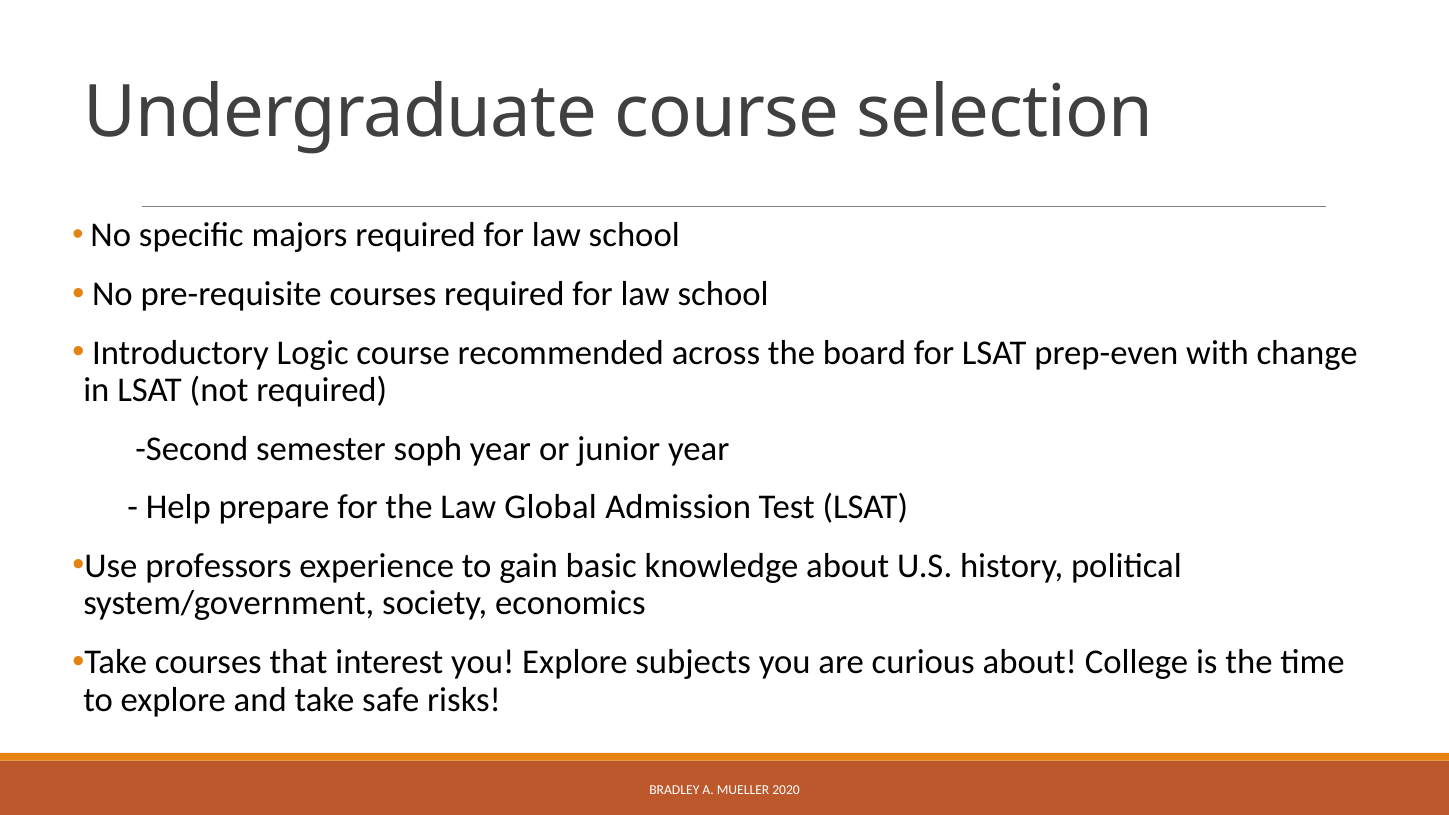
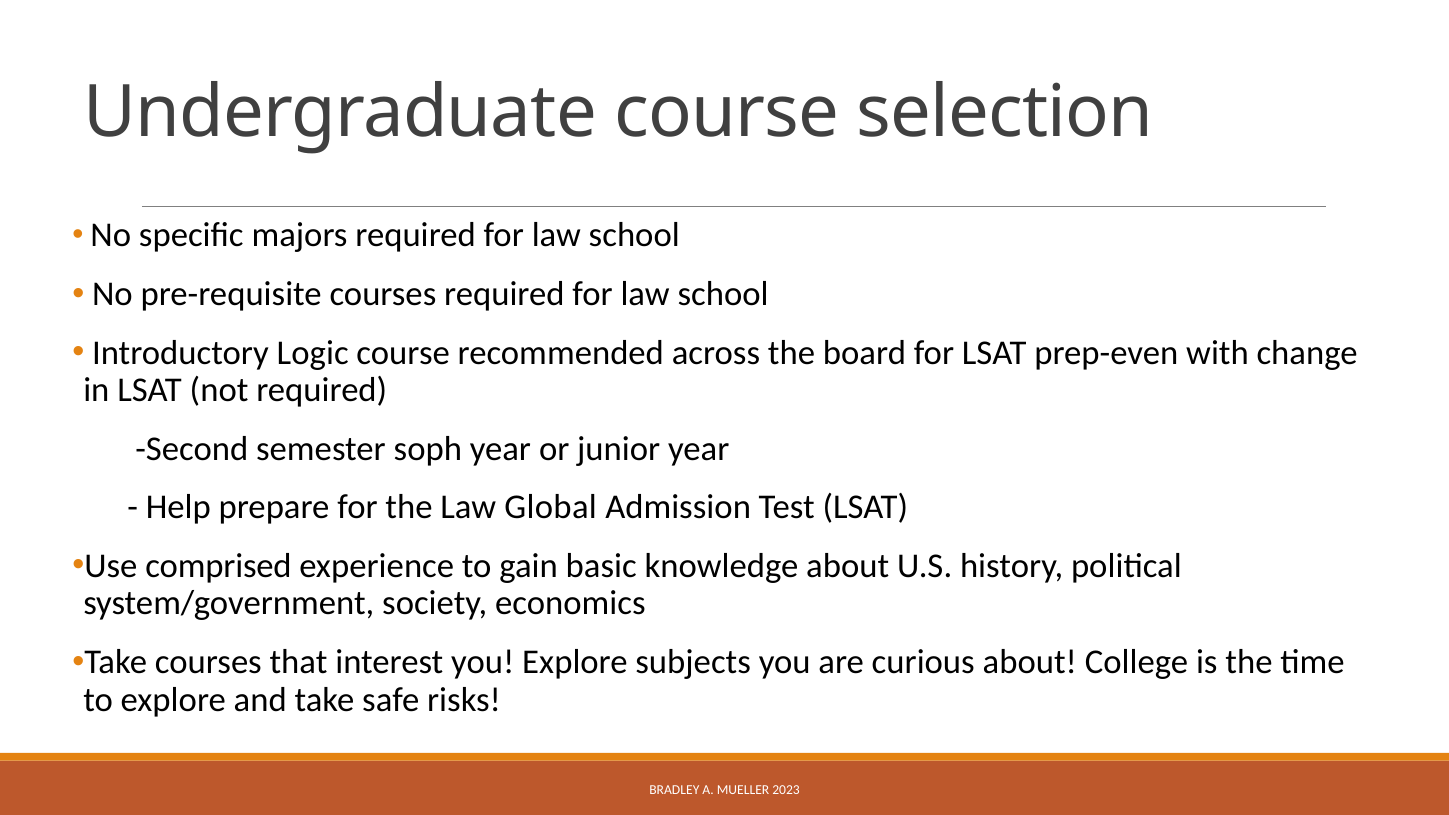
professors: professors -> comprised (218, 566)
2020: 2020 -> 2023 (786, 790)
